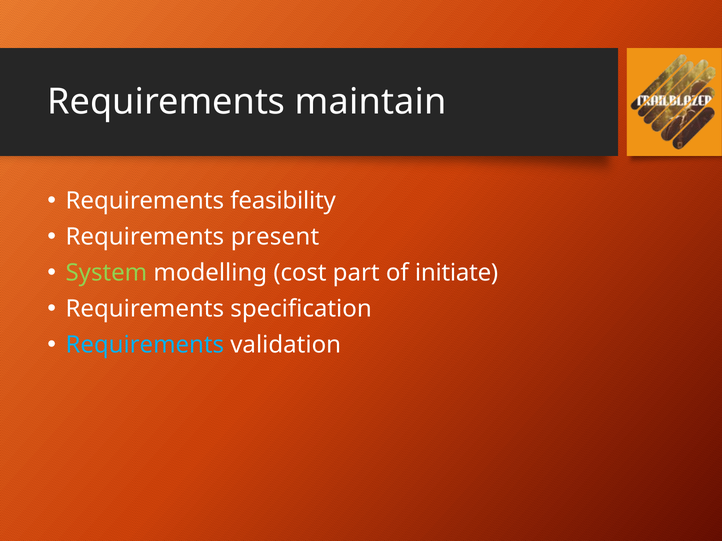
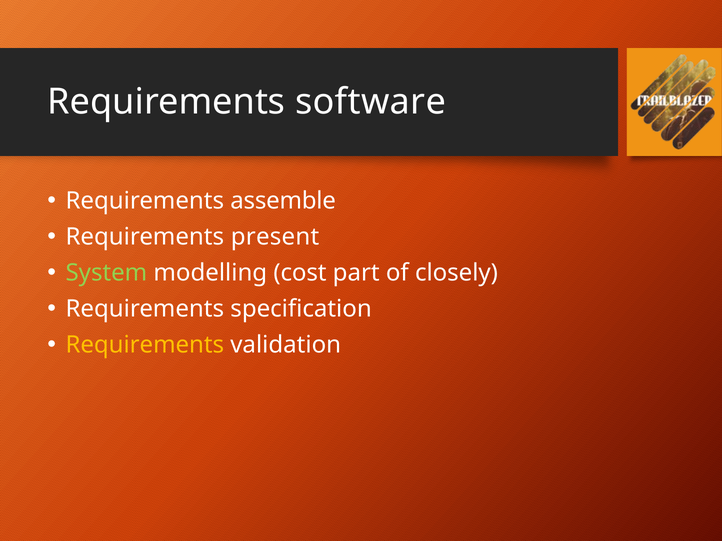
maintain: maintain -> software (371, 102)
feasibility: feasibility -> assemble (283, 201)
initiate: initiate -> closely (456, 273)
Requirements colour: light blue -> yellow (145, 345)
